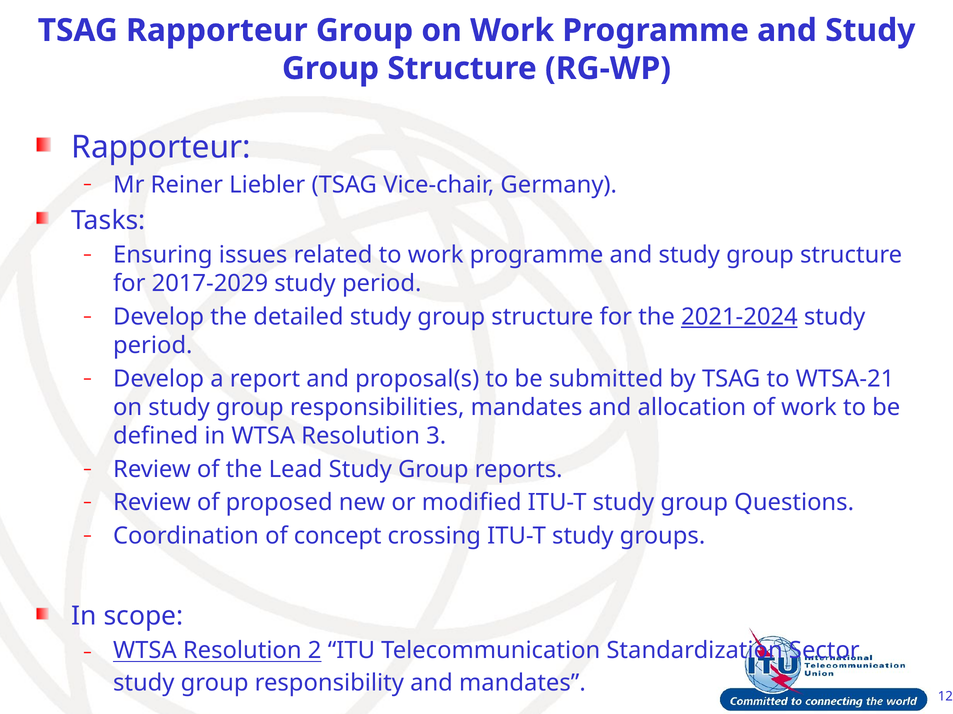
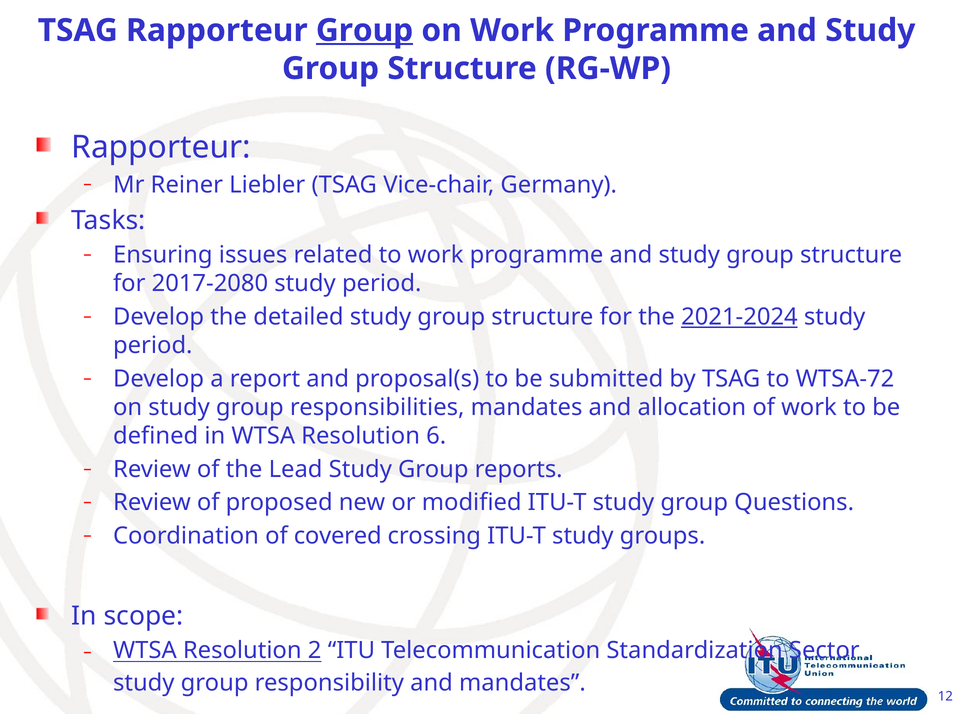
Group underline: none -> present (365, 30)
2017-2029: 2017-2029 -> 2017-2080 (210, 284)
WTSA-21: WTSA-21 -> WTSA-72 (845, 379)
3: 3 -> 6 (436, 436)
concept: concept -> covered (338, 536)
